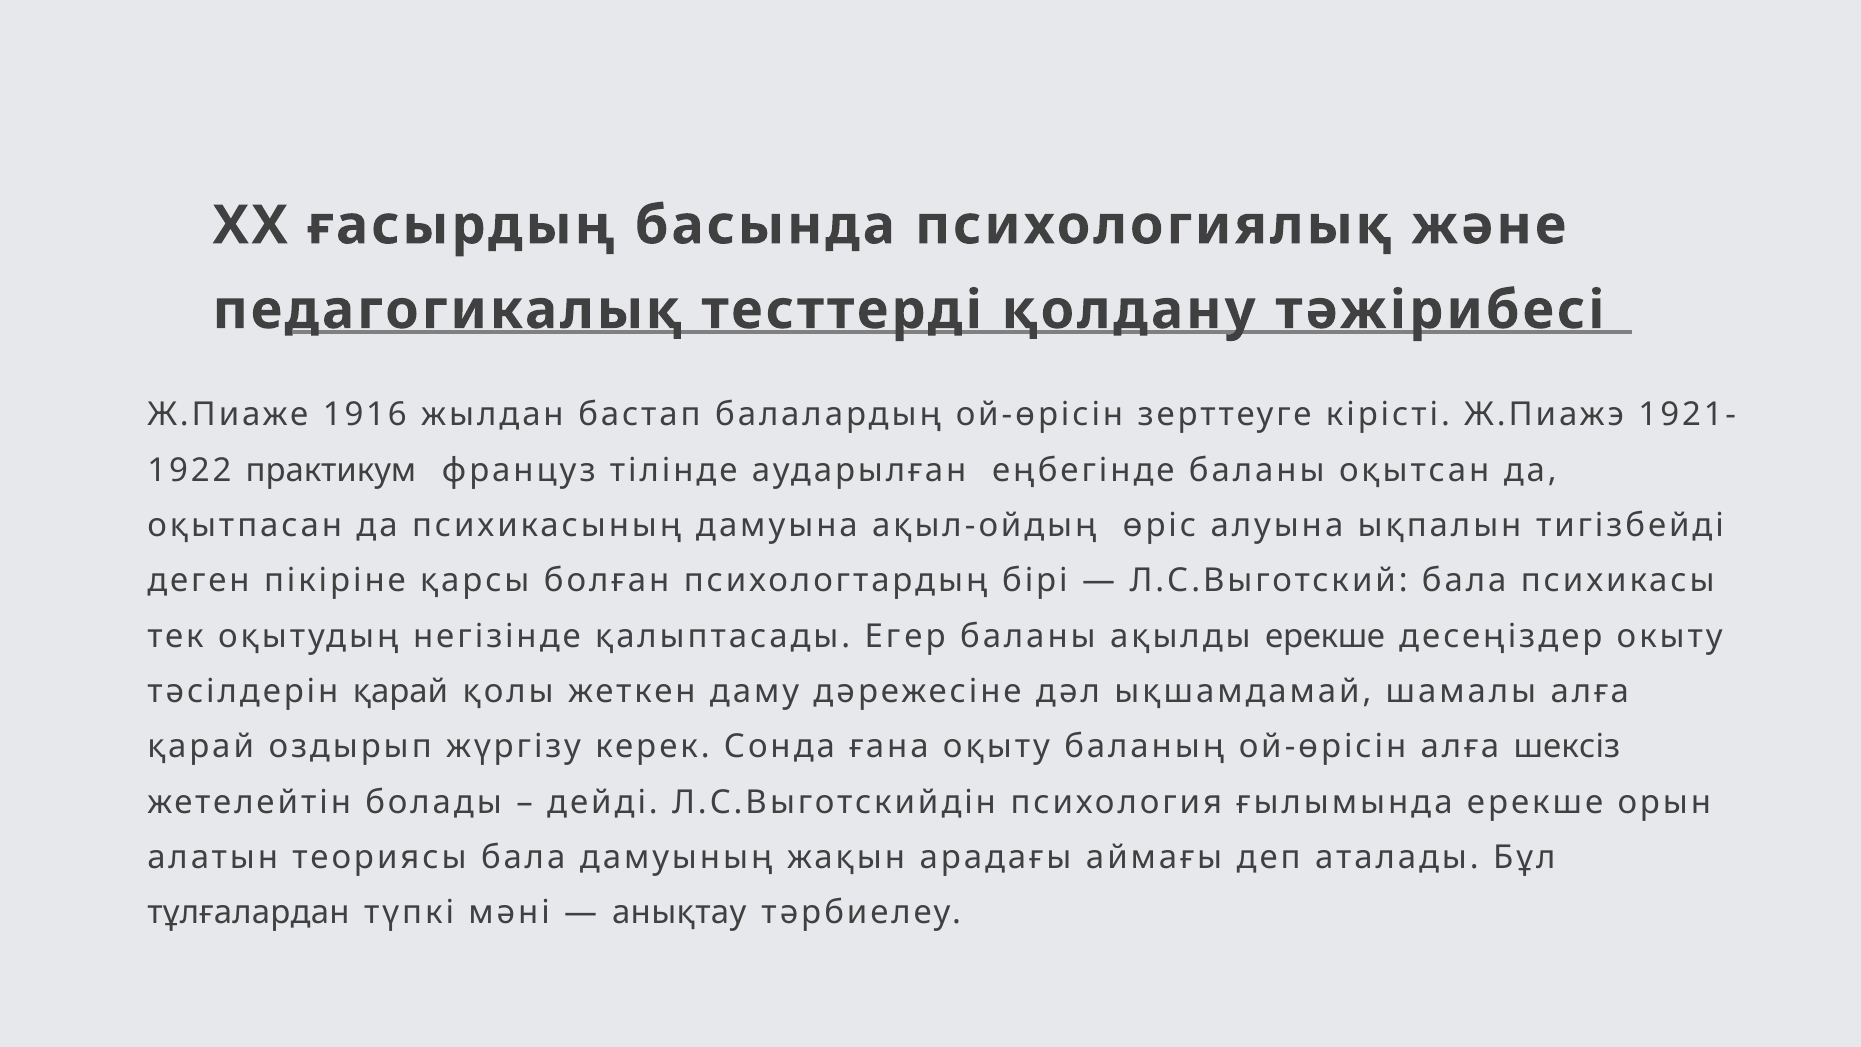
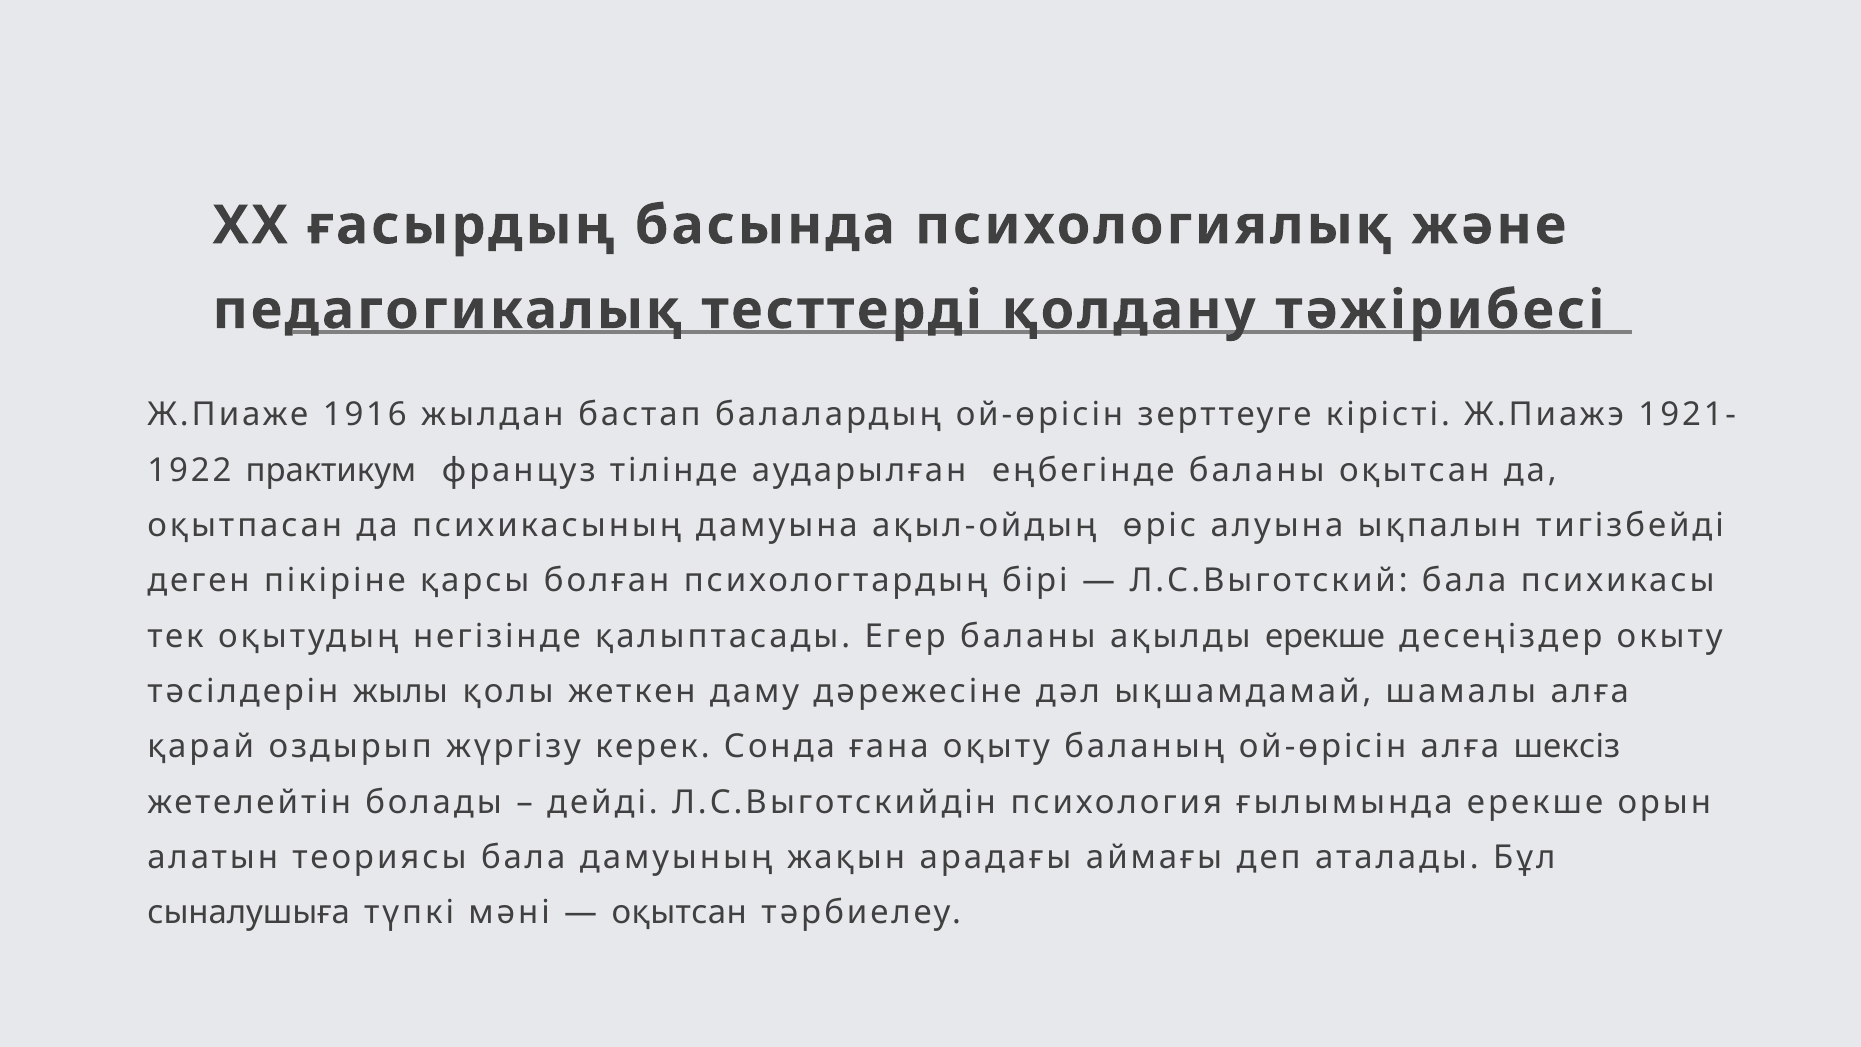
тәсілдерін қарай: қарай -> жылы (400, 691)
тұлғалардан: тұлғалардан -> сыналушыға (249, 913)
анықтау: анықтау -> оқытсан (679, 913)
